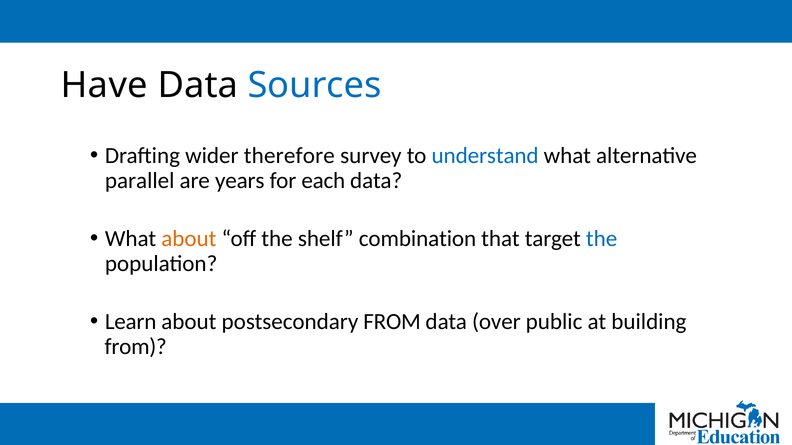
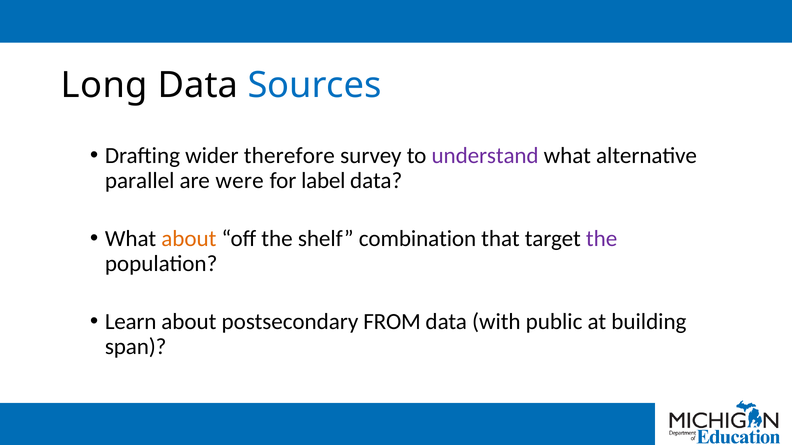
Have: Have -> Long (104, 86)
understand colour: blue -> purple (485, 156)
years: years -> were (240, 181)
each: each -> label (323, 181)
the colour: blue -> purple (602, 239)
over: over -> with (496, 322)
from: from -> span (136, 347)
